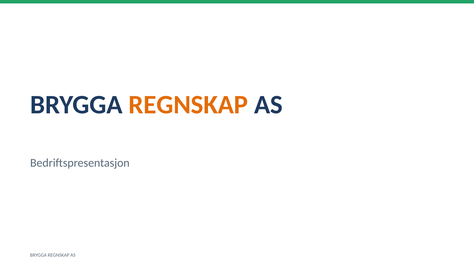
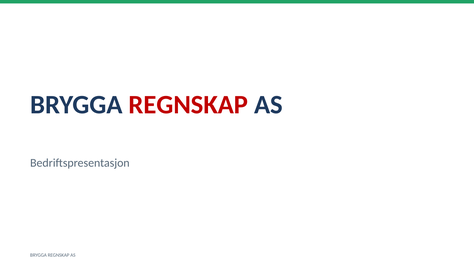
REGNSKAP colour: orange -> red (188, 105)
